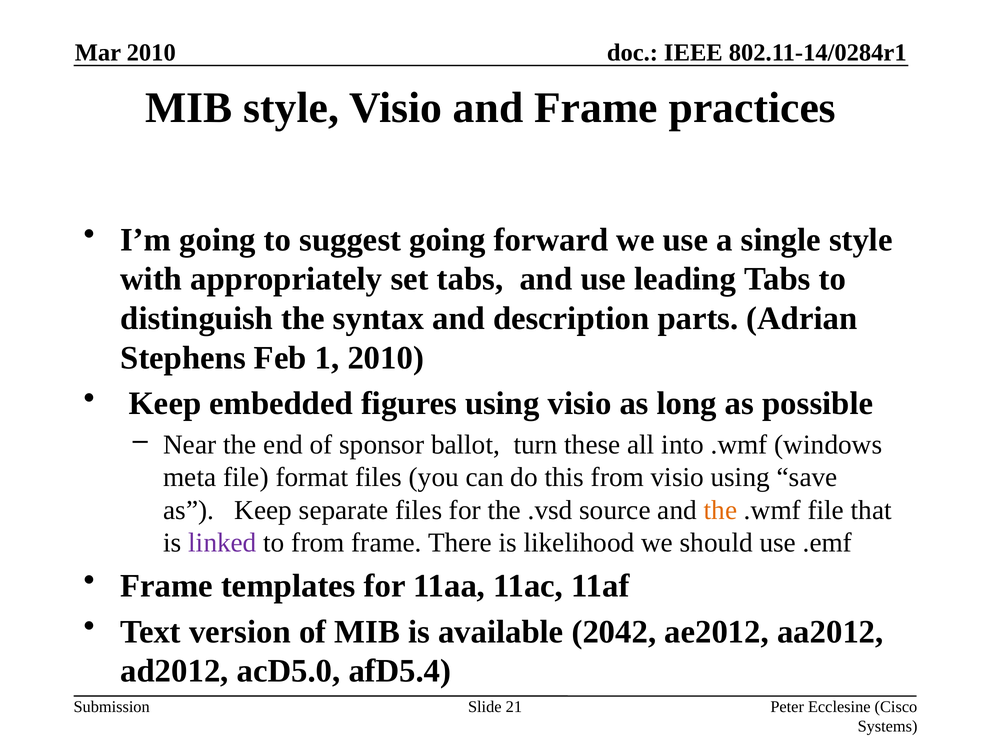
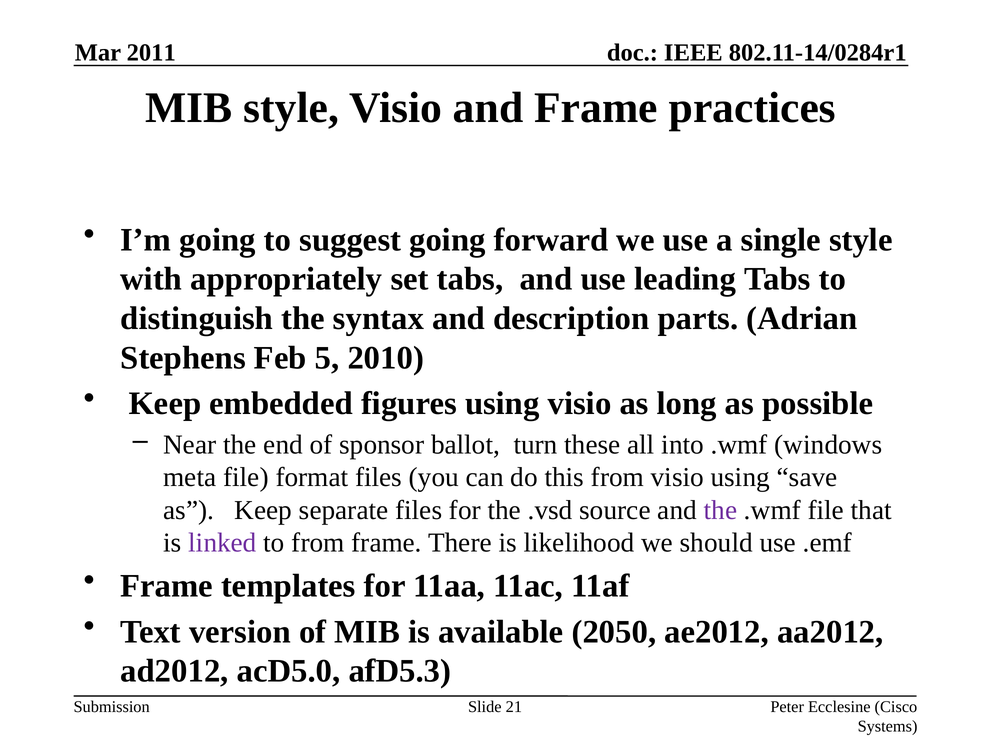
Mar 2010: 2010 -> 2011 (151, 53)
1: 1 -> 5 (327, 357)
the colour: orange -> purple (720, 510)
2042: 2042 -> 2050 (614, 631)
afD5.4: afD5.4 -> afD5.3 (400, 671)
